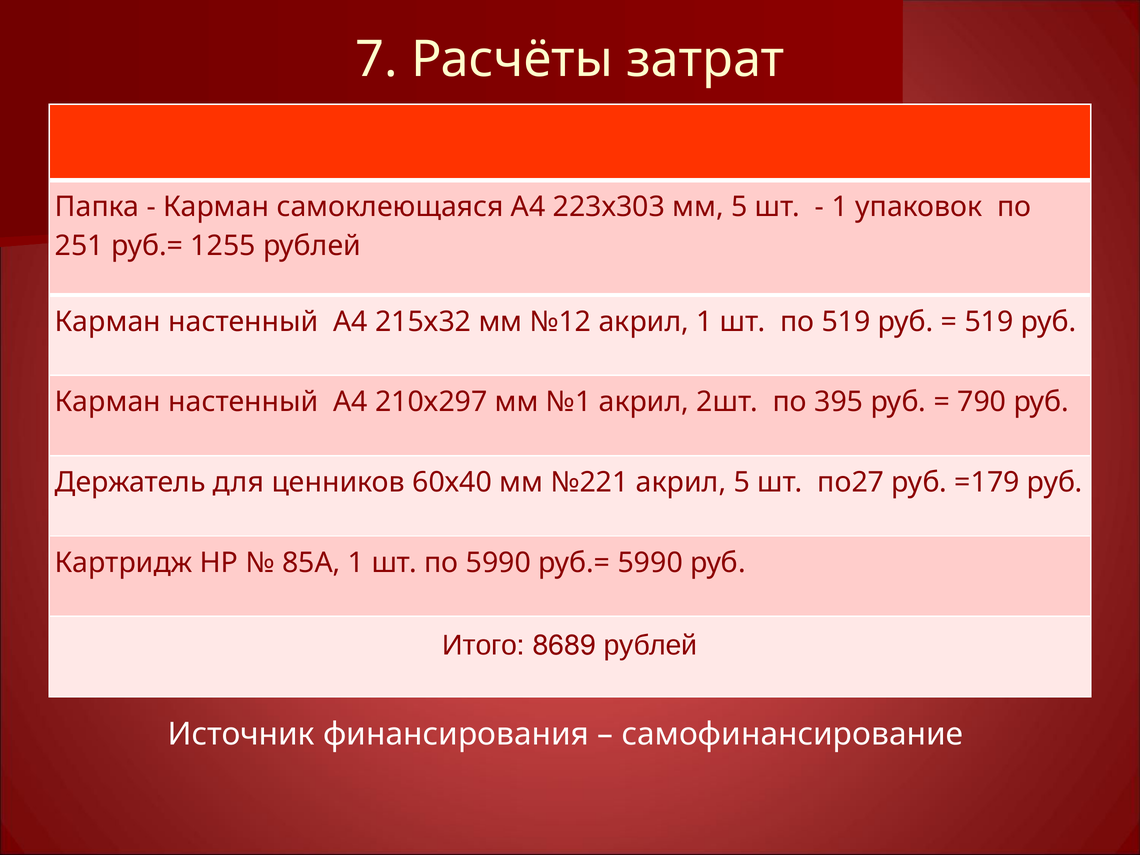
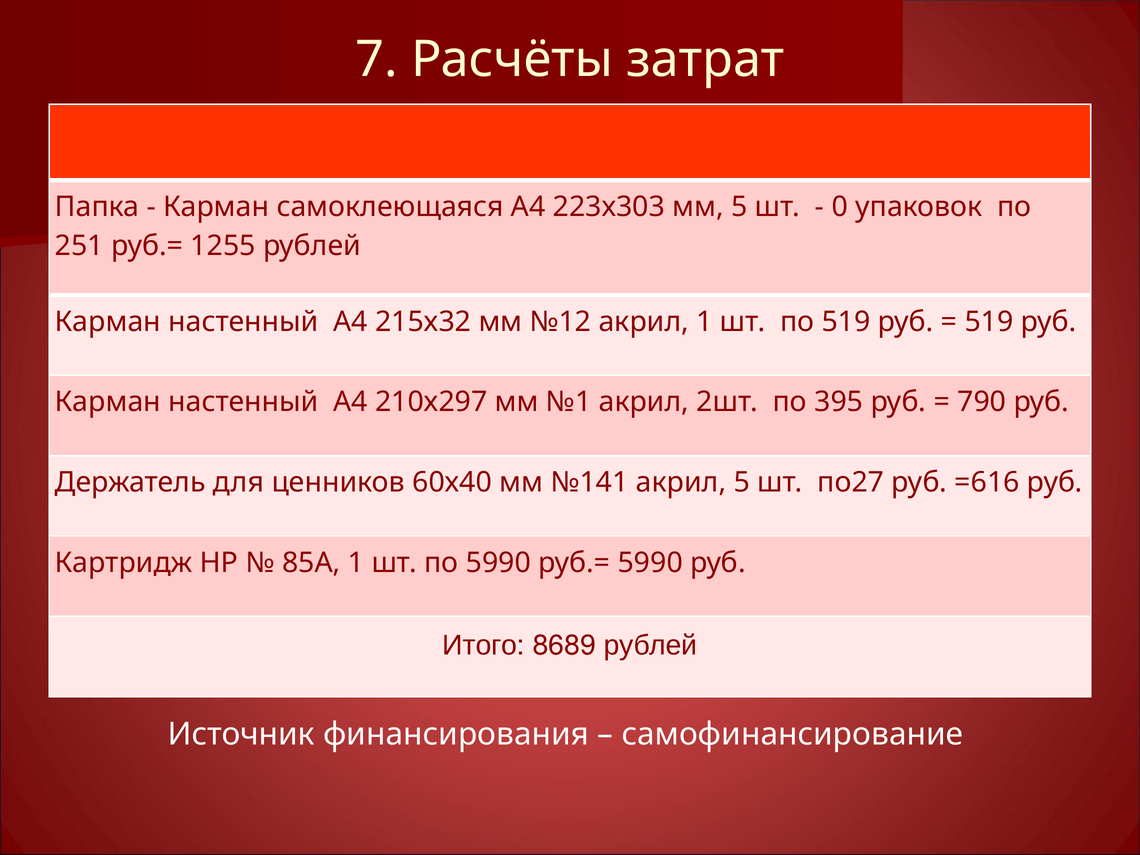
1: 1 -> 0 (840, 207)
№221: №221 -> №141 (590, 482)
=179: =179 -> =616 (987, 482)
